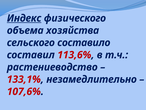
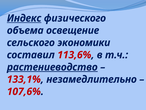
хозяйства: хозяйства -> освещение (73, 30)
составило: составило -> экономики (84, 42)
растениеводство underline: none -> present (52, 67)
